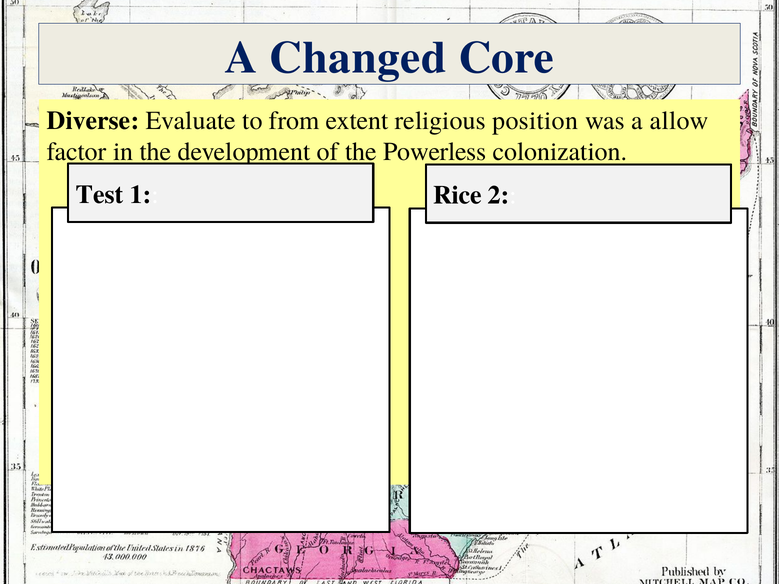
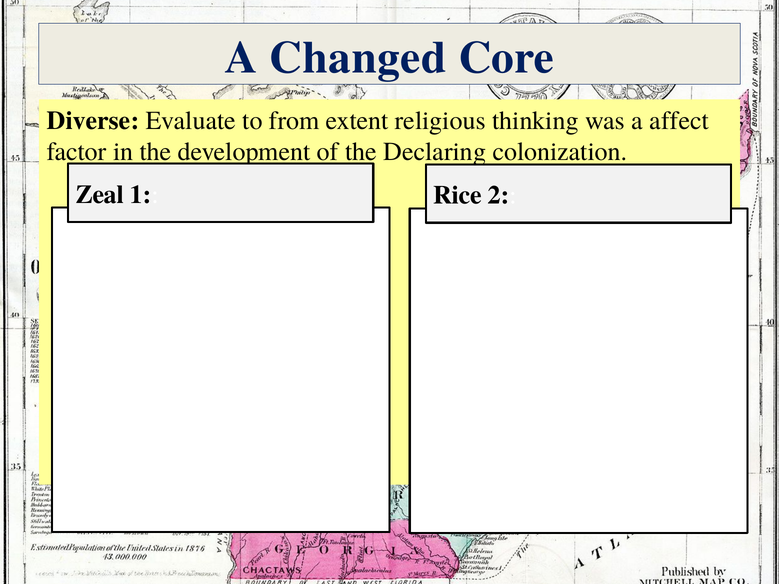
position: position -> thinking (535, 121)
allow: allow -> affect (679, 121)
Powerless: Powerless -> Declaring (435, 152)
Test: Test -> Zeal (100, 195)
